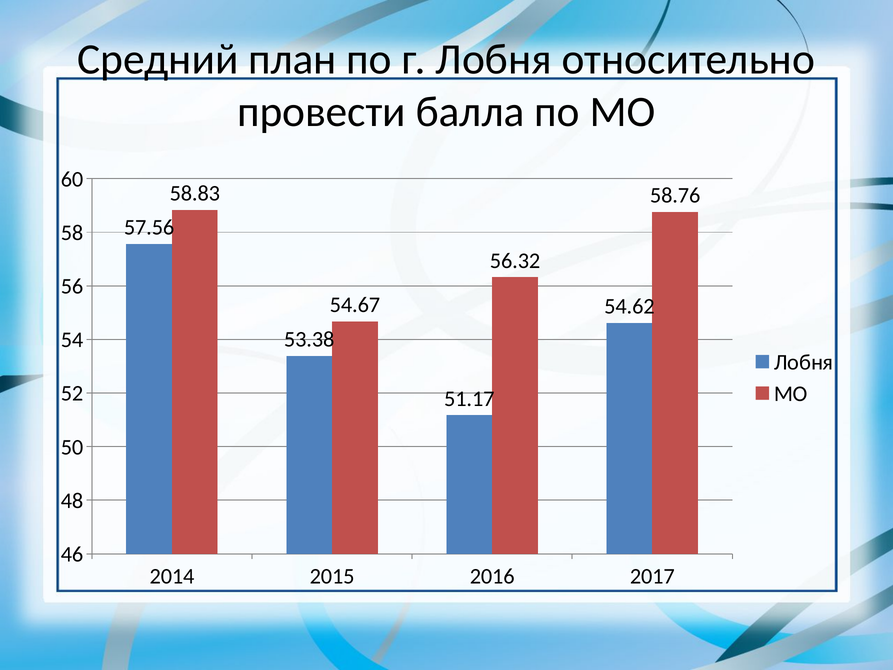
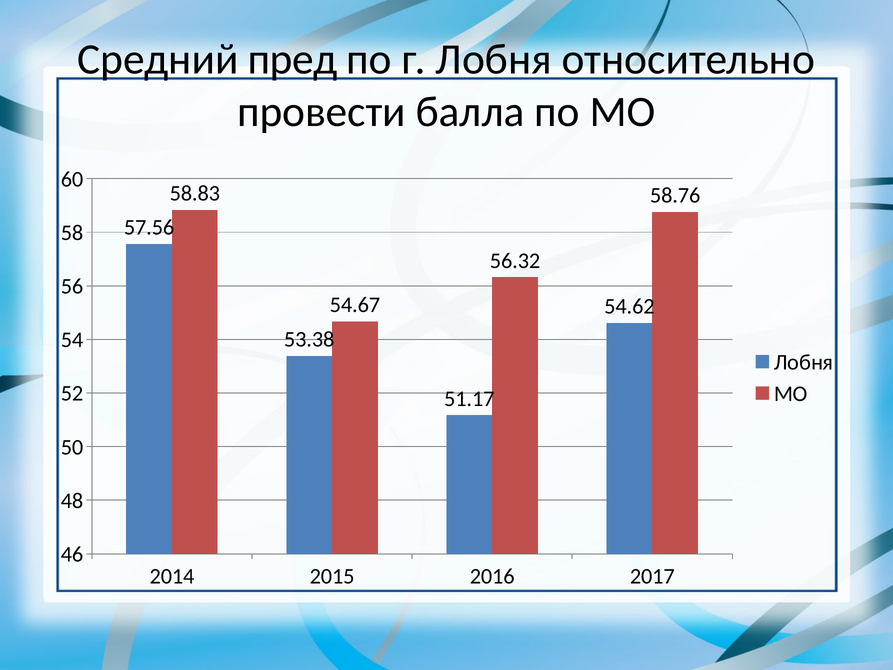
план: план -> пред (293, 60)
